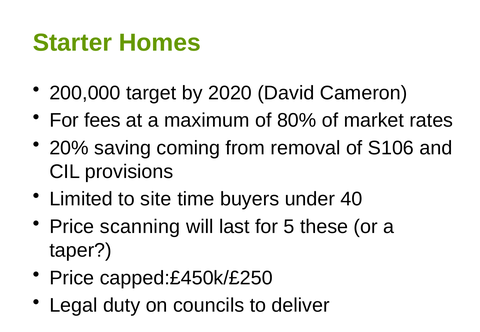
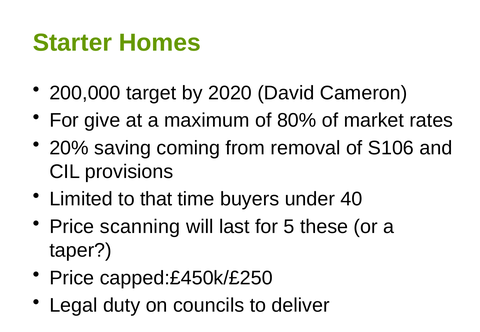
fees: fees -> give (102, 121)
site: site -> that (156, 199)
